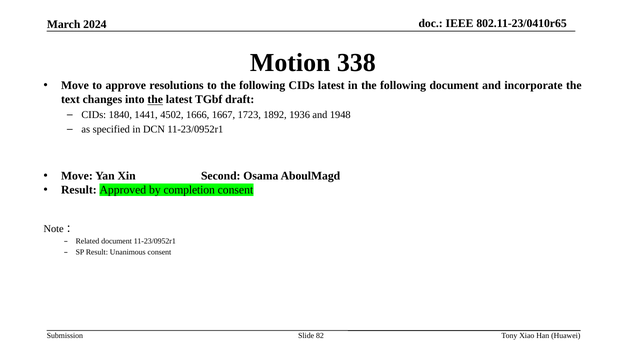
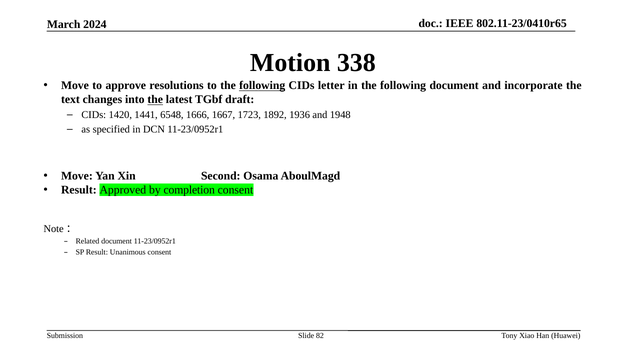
following underline: none -> present (262, 86)
CIDs latest: latest -> letter (331, 86)
1840: 1840 -> 1420 (120, 115)
4502: 4502 -> 6548 (172, 115)
